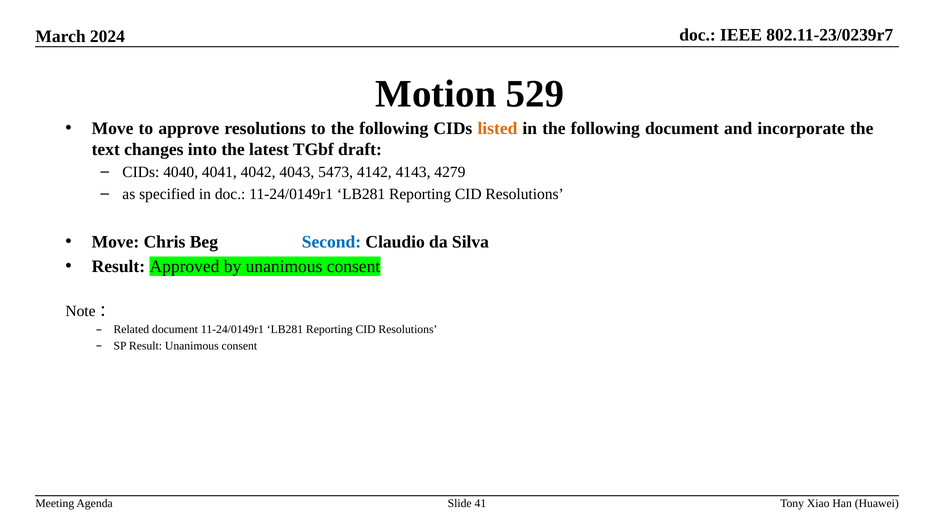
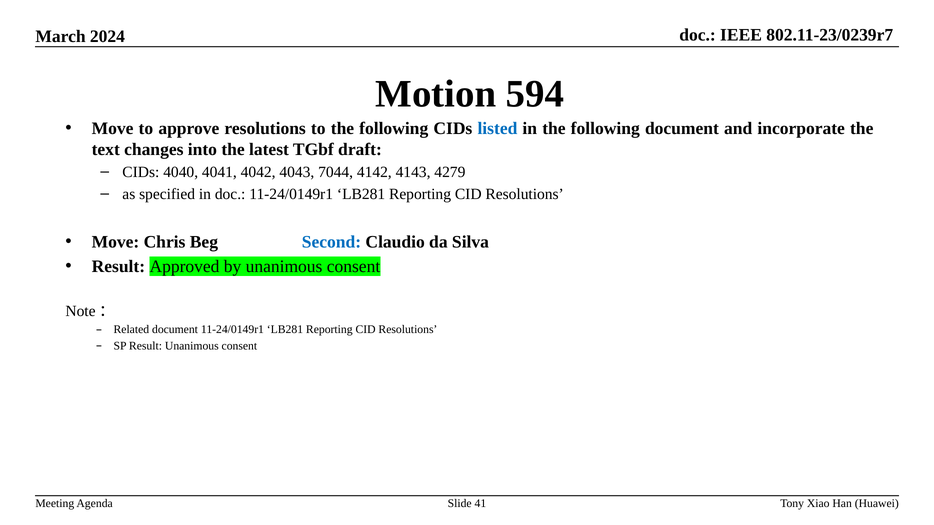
529: 529 -> 594 (535, 94)
listed colour: orange -> blue (497, 129)
5473: 5473 -> 7044 (336, 172)
